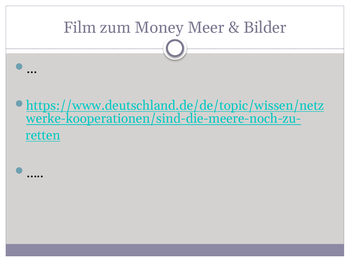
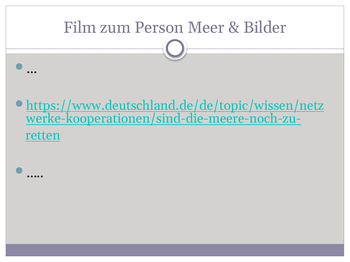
Money: Money -> Person (159, 28)
